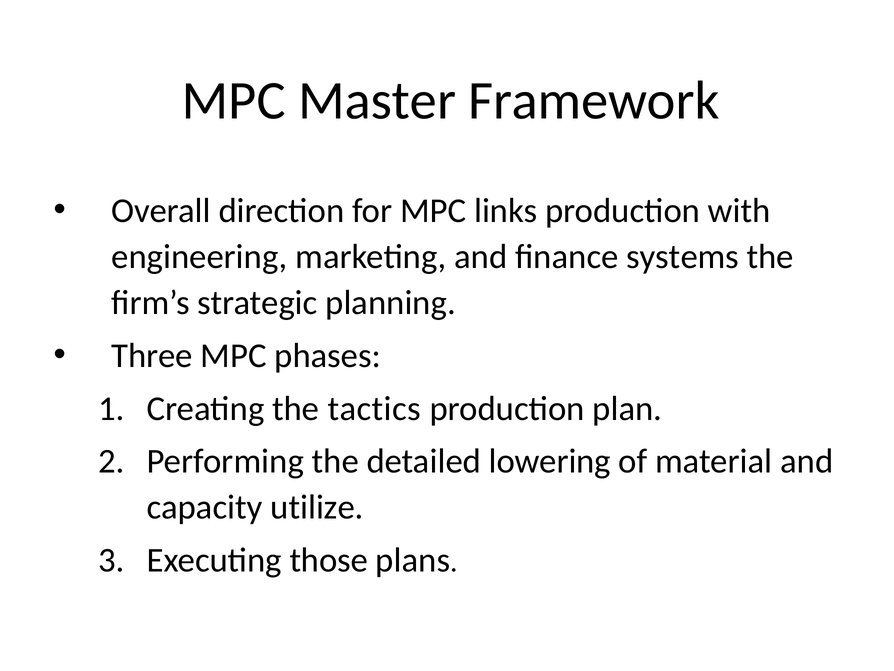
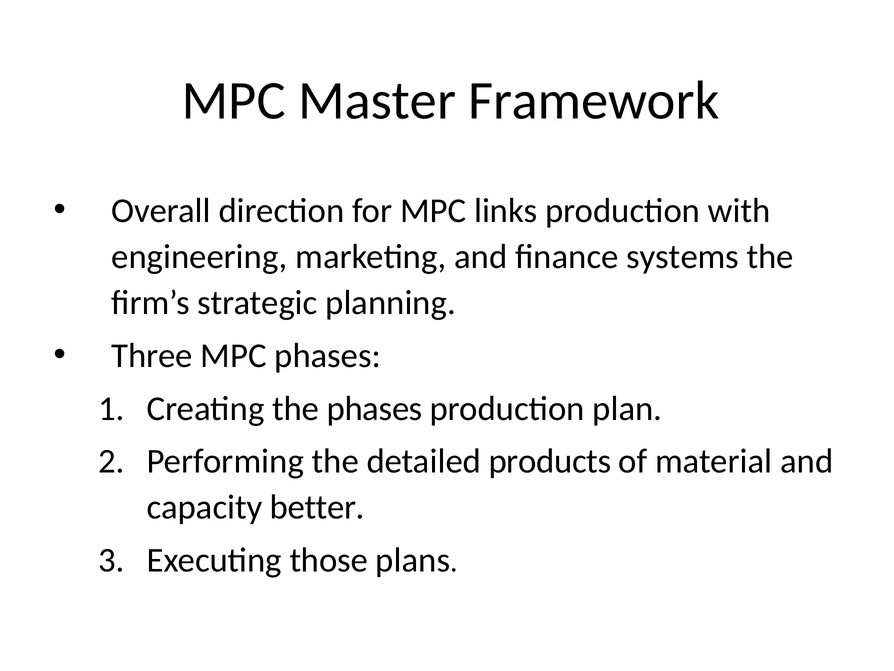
the tactics: tactics -> phases (375, 408)
lowering: lowering -> products (550, 461)
utilize: utilize -> better (317, 507)
